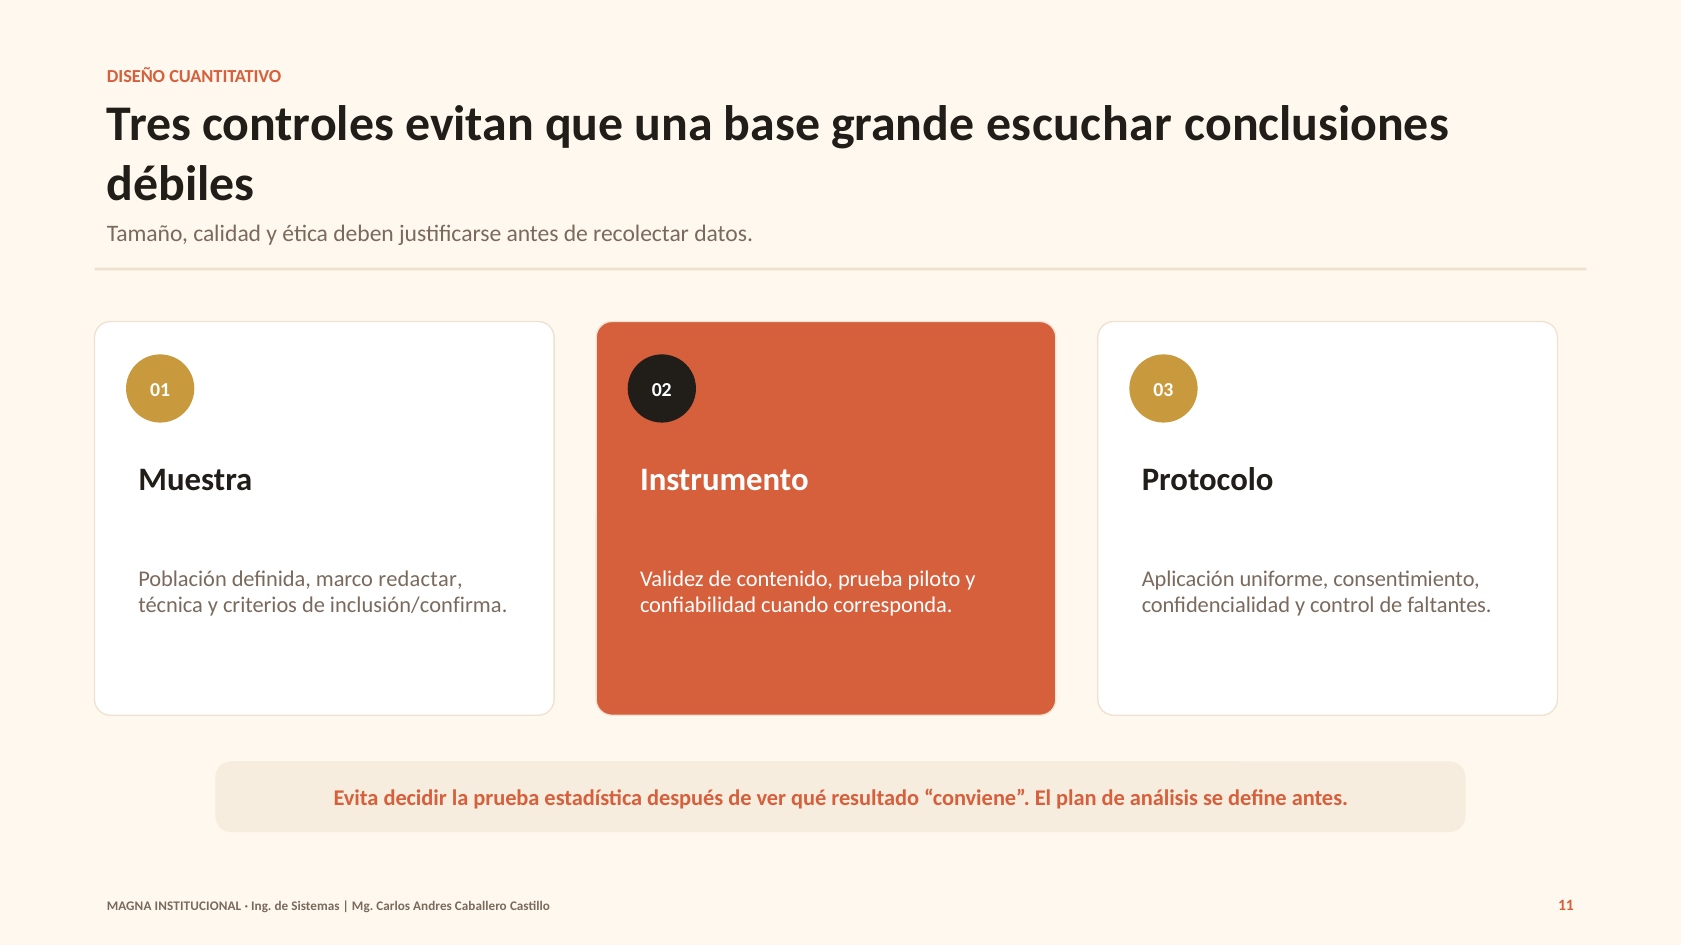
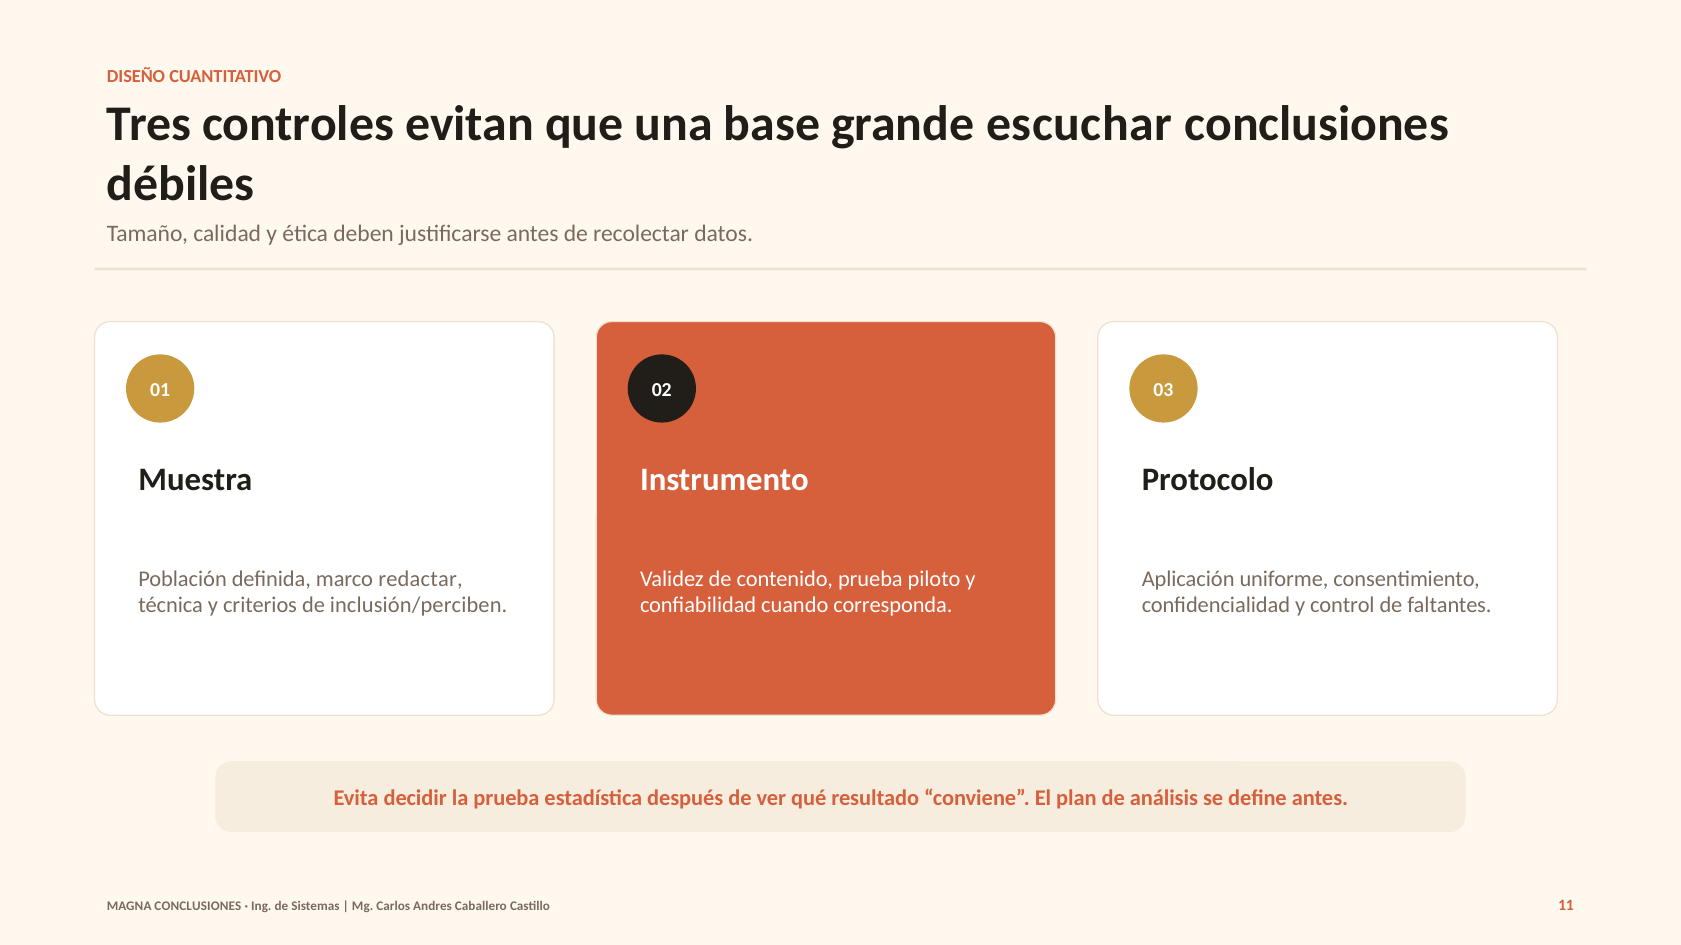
inclusión/confirma: inclusión/confirma -> inclusión/perciben (419, 606)
MAGNA INSTITUCIONAL: INSTITUCIONAL -> CONCLUSIONES (198, 907)
